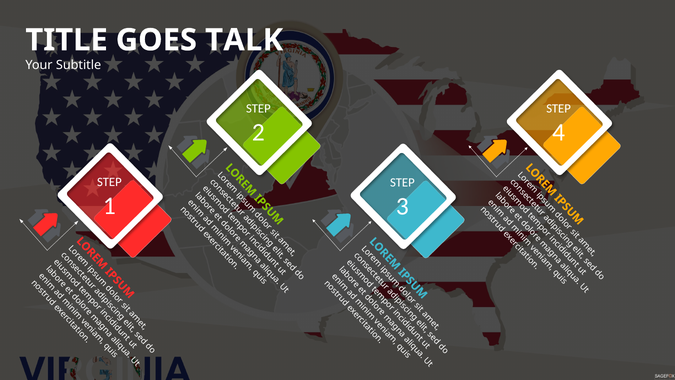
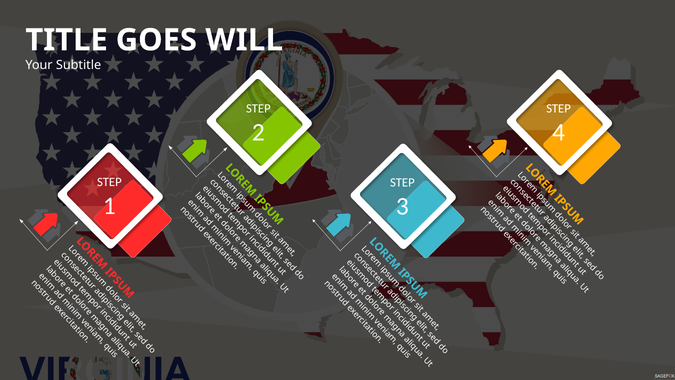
TALK: TALK -> WILL (244, 40)
